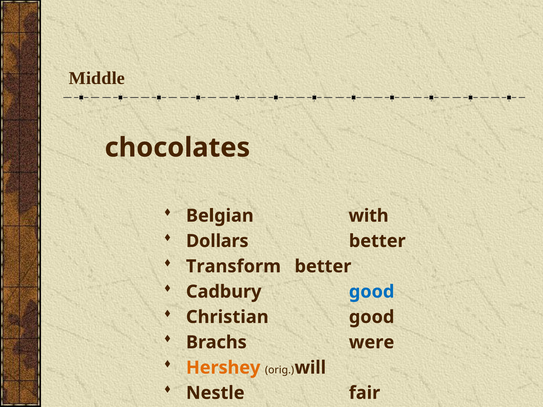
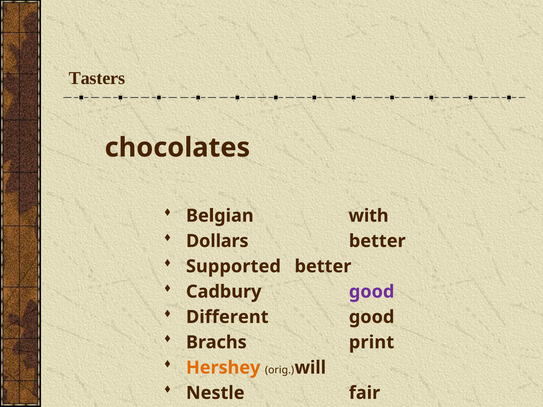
Middle: Middle -> Tasters (97, 78)
Transform: Transform -> Supported (233, 267)
good colour: blue -> purple (372, 292)
Christian: Christian -> Different (227, 317)
were: were -> print (372, 343)
